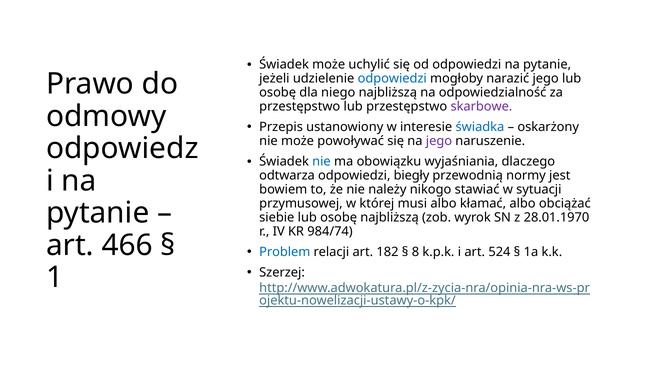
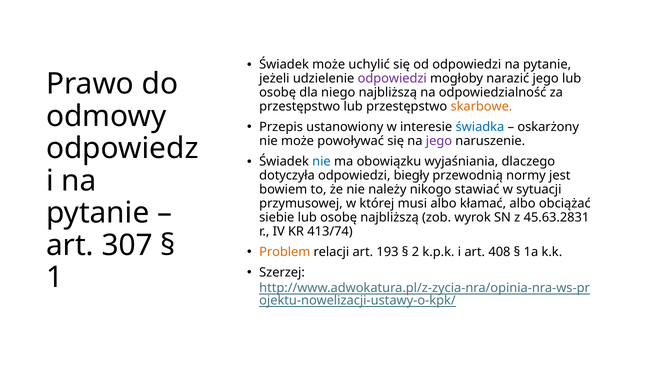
odpowiedzi colour: blue -> purple (392, 79)
skarbowe colour: purple -> orange (481, 106)
odtwarza: odtwarza -> dotyczyła (287, 176)
28.01.1970: 28.01.1970 -> 45.63.2831 (556, 217)
984/74: 984/74 -> 413/74 (330, 231)
466: 466 -> 307 (127, 246)
Problem colour: blue -> orange (285, 252)
182: 182 -> 193 (388, 252)
8: 8 -> 2 (415, 252)
524: 524 -> 408 (499, 252)
